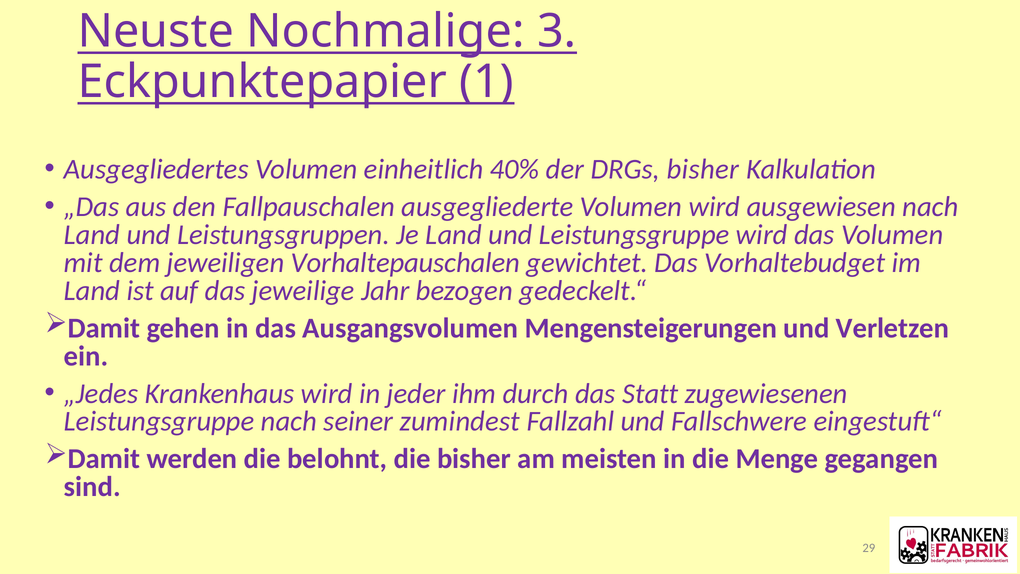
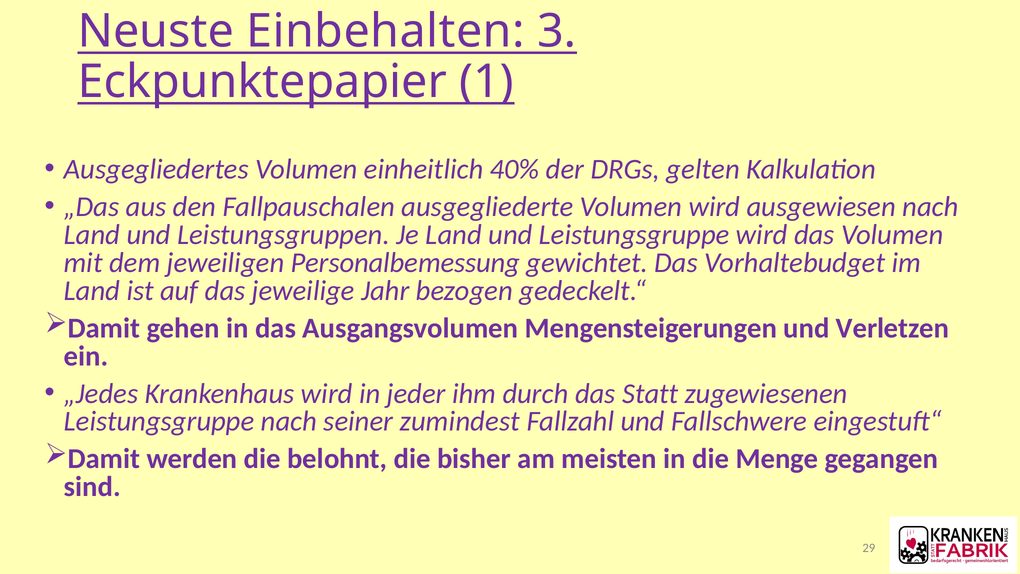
Nochmalige: Nochmalige -> Einbehalten (385, 31)
DRGs bisher: bisher -> gelten (703, 169)
Vorhaltepauschalen: Vorhaltepauschalen -> Personalbemessung (405, 263)
